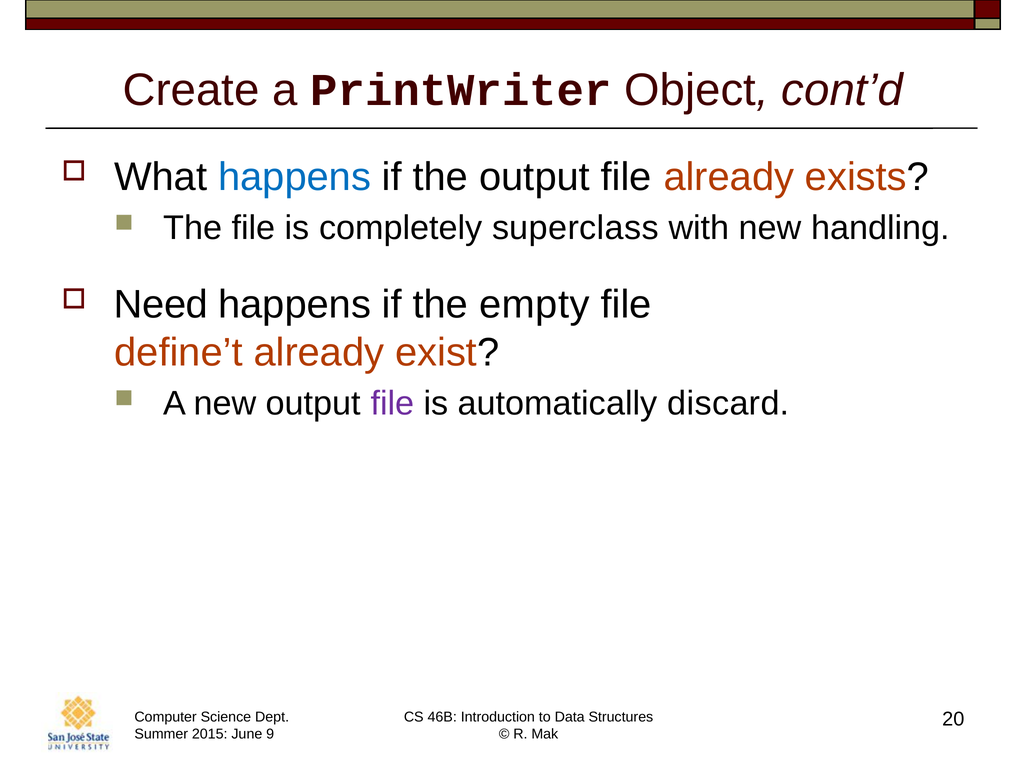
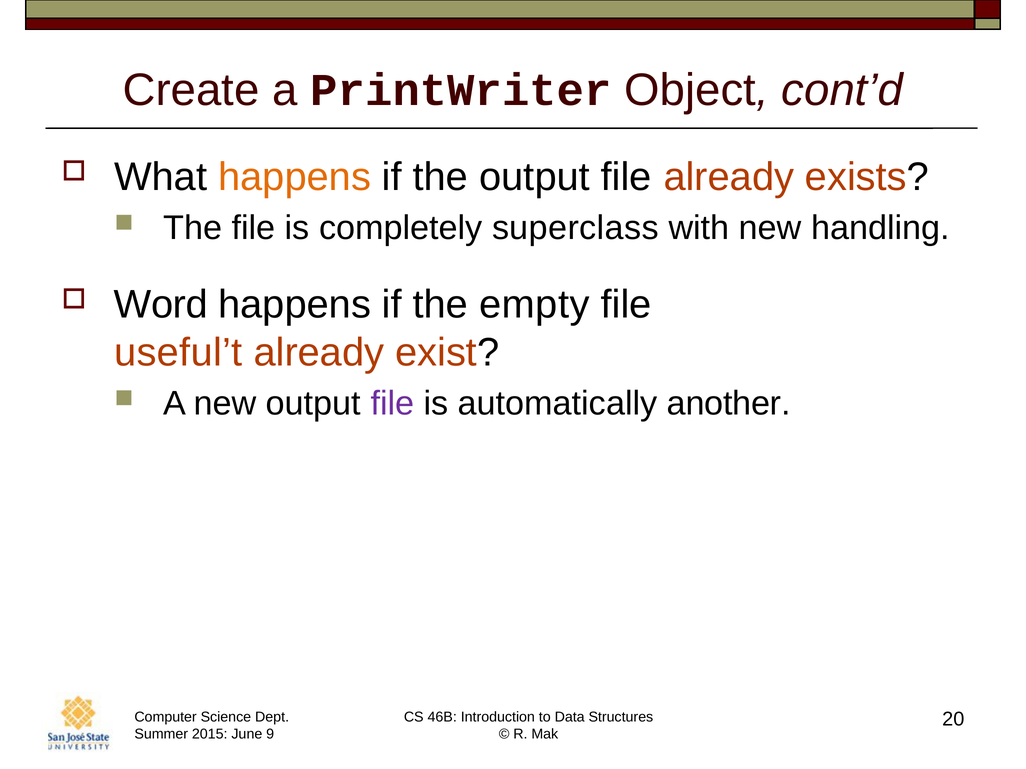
happens colour: blue -> orange (295, 177)
Need: Need -> Word (161, 305)
define’t: define’t -> useful’t (178, 353)
discard: discard -> another (729, 404)
